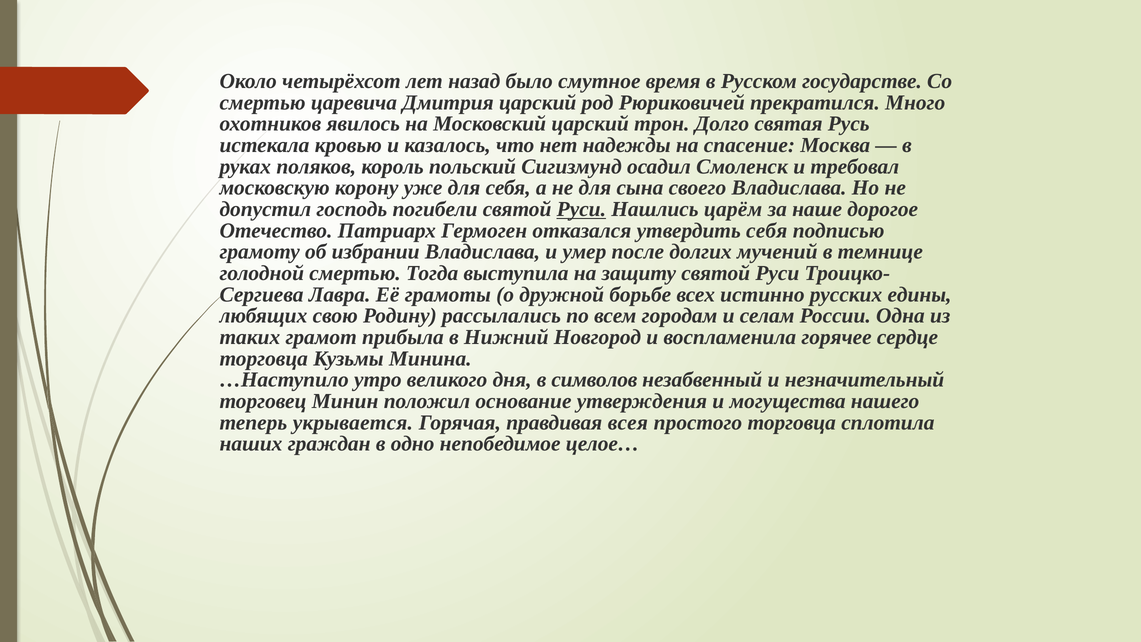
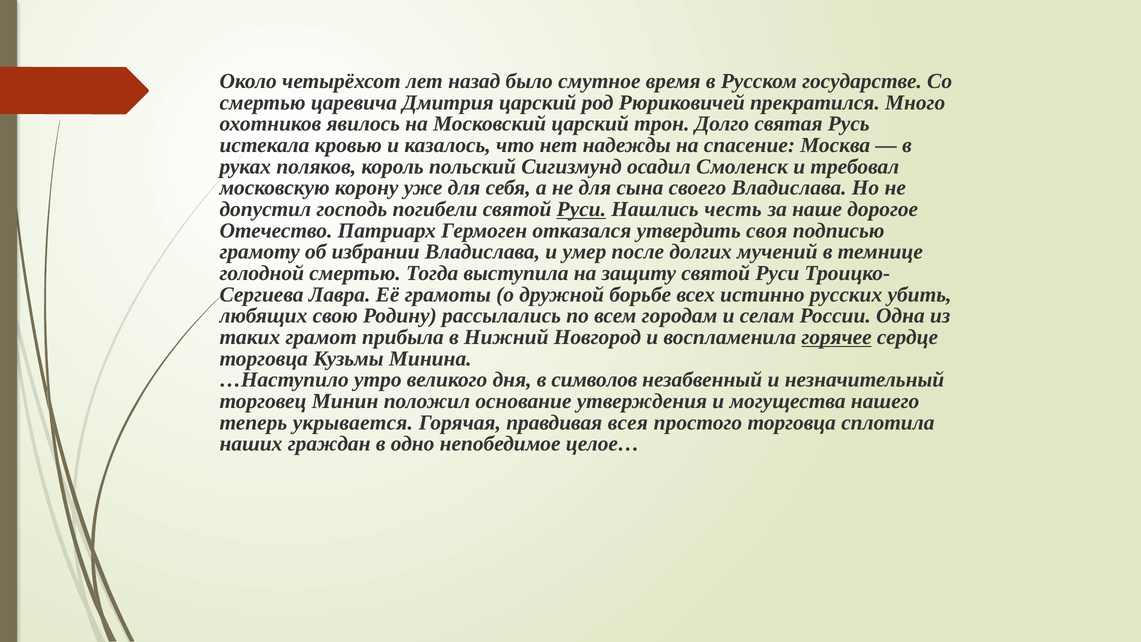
царём: царём -> честь (733, 209)
утвердить себя: себя -> своя (767, 230)
едины: едины -> убить (919, 294)
горячее underline: none -> present (837, 337)
